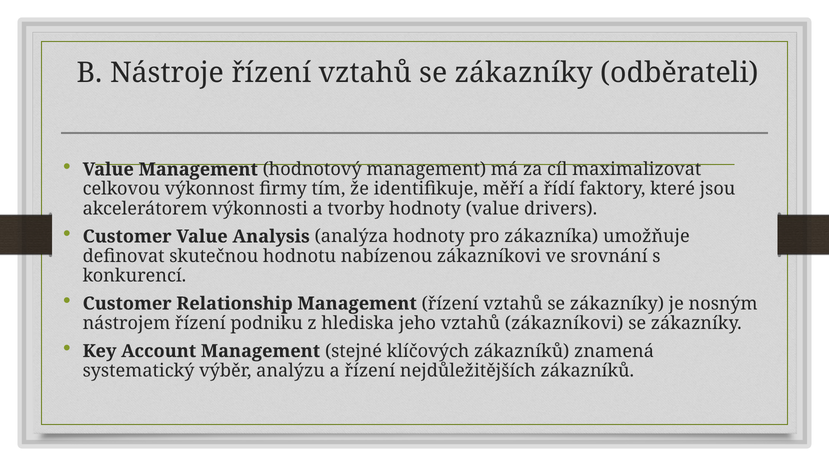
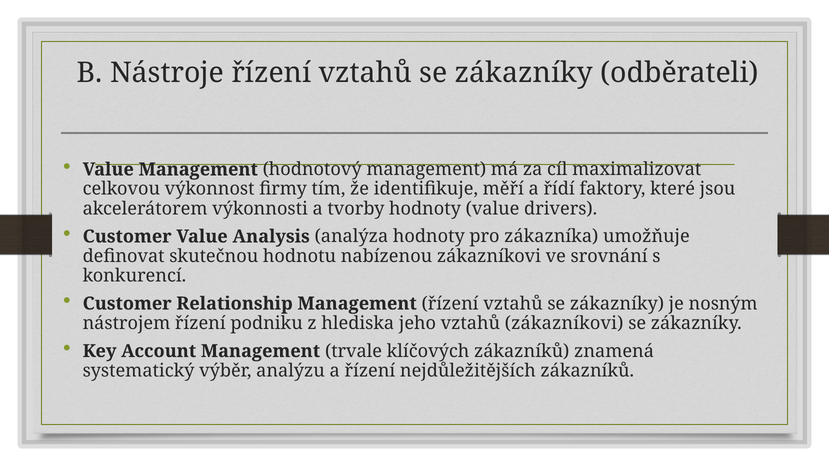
stejné: stejné -> trvale (354, 351)
